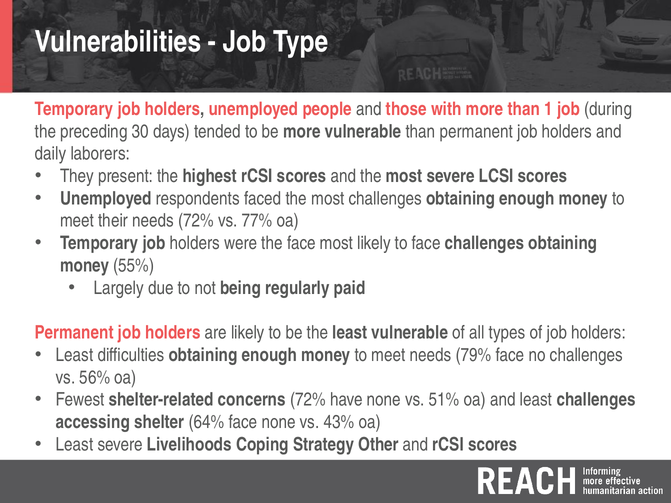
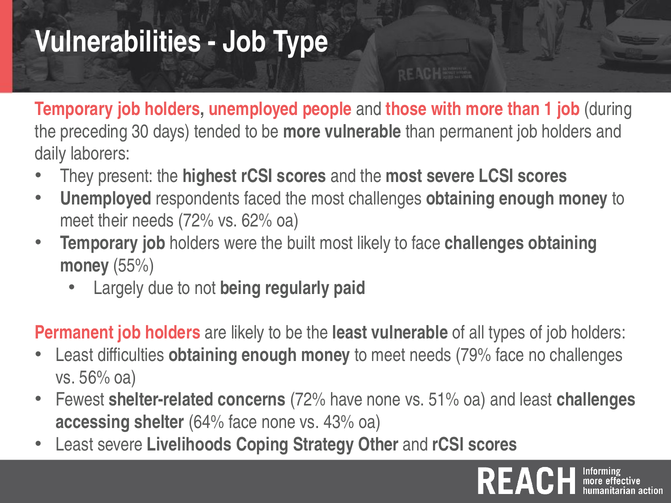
77%: 77% -> 62% (257, 221)
the face: face -> built (301, 243)
